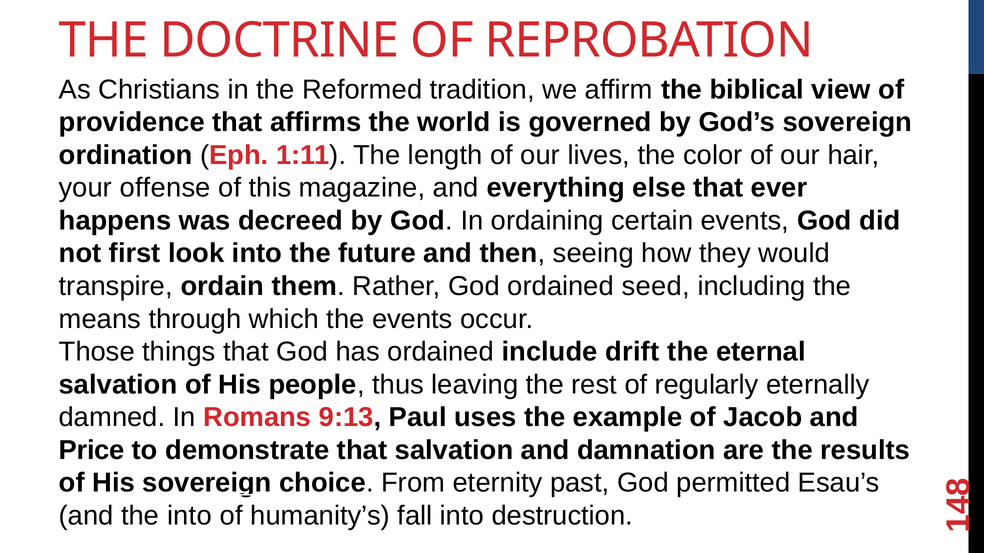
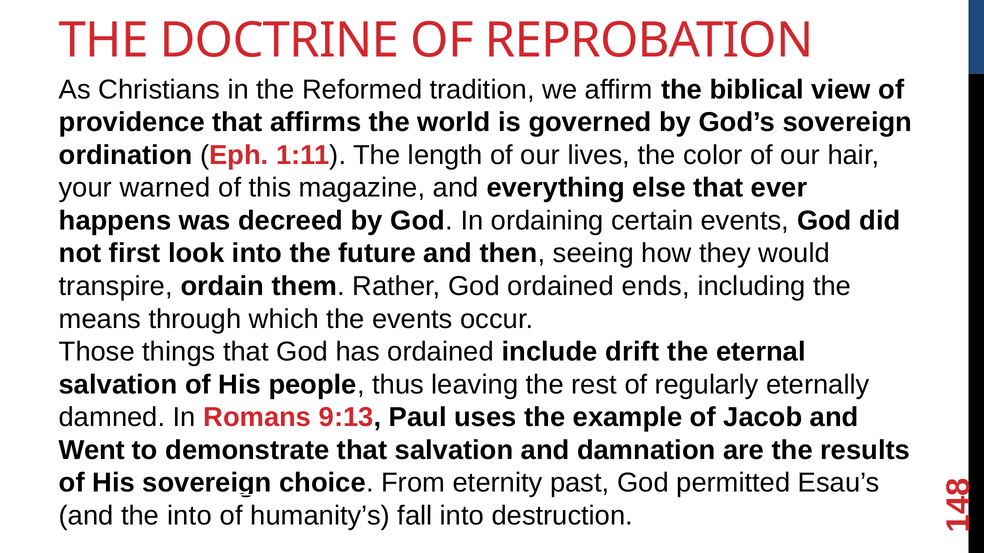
offense: offense -> warned (165, 188)
seed: seed -> ends (656, 286)
Price: Price -> Went (92, 451)
